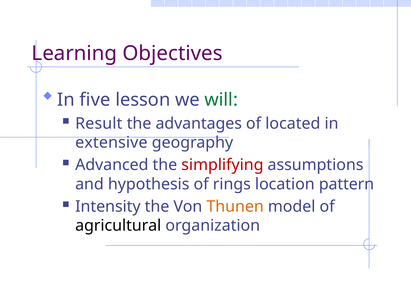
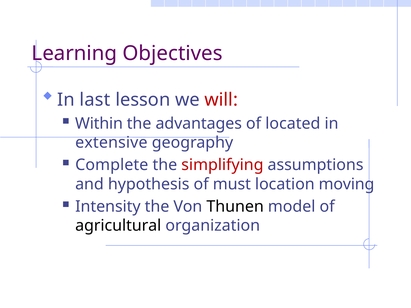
five: five -> last (95, 100)
will colour: green -> red (221, 100)
Result: Result -> Within (99, 124)
Advanced: Advanced -> Complete (112, 165)
rings: rings -> must (232, 184)
pattern: pattern -> moving (346, 184)
Thunen colour: orange -> black (235, 207)
